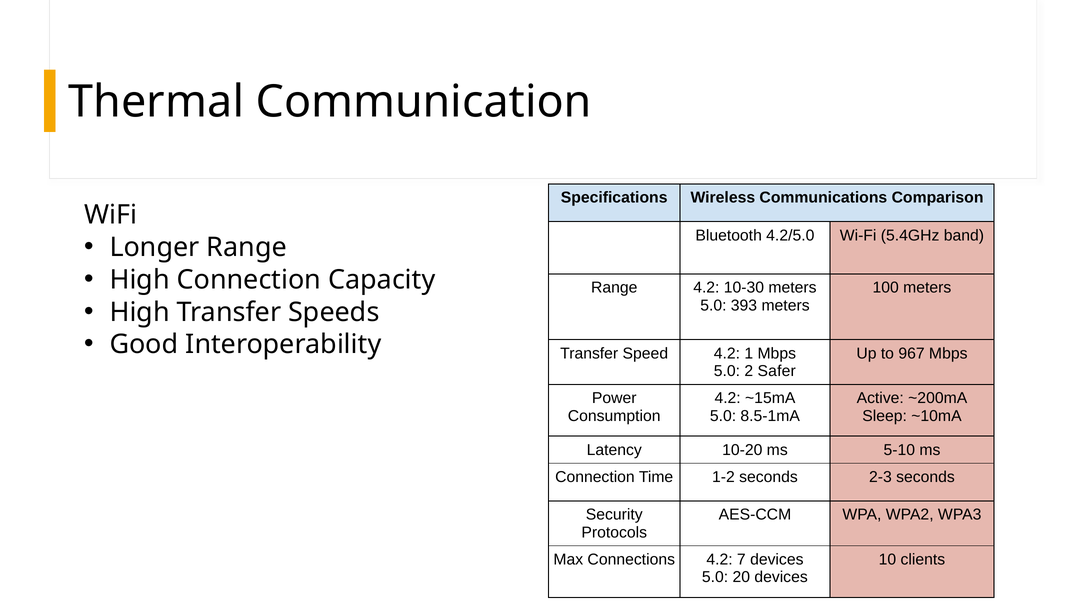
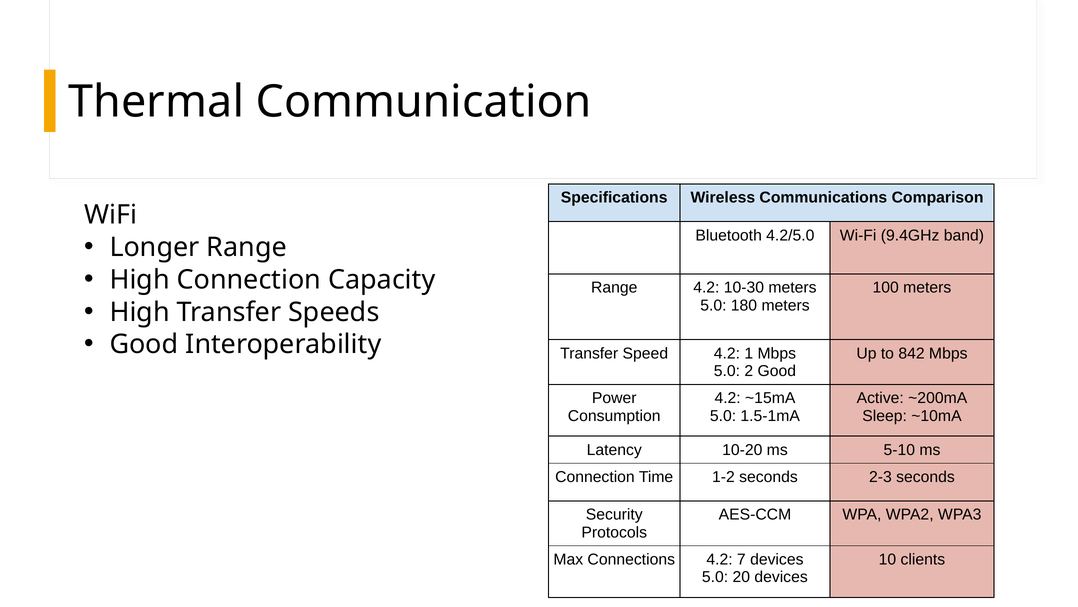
5.4GHz: 5.4GHz -> 9.4GHz (910, 235)
393: 393 -> 180 (744, 305)
967: 967 -> 842 (912, 353)
2 Safer: Safer -> Good (777, 371)
8.5-1mA: 8.5-1mA -> 1.5-1mA (770, 415)
